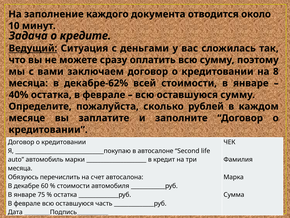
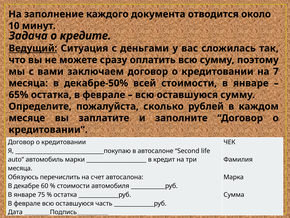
8: 8 -> 7 (276, 71)
декабре-62%: декабре-62% -> декабре-50% (96, 83)
40%: 40% -> 65% (19, 95)
